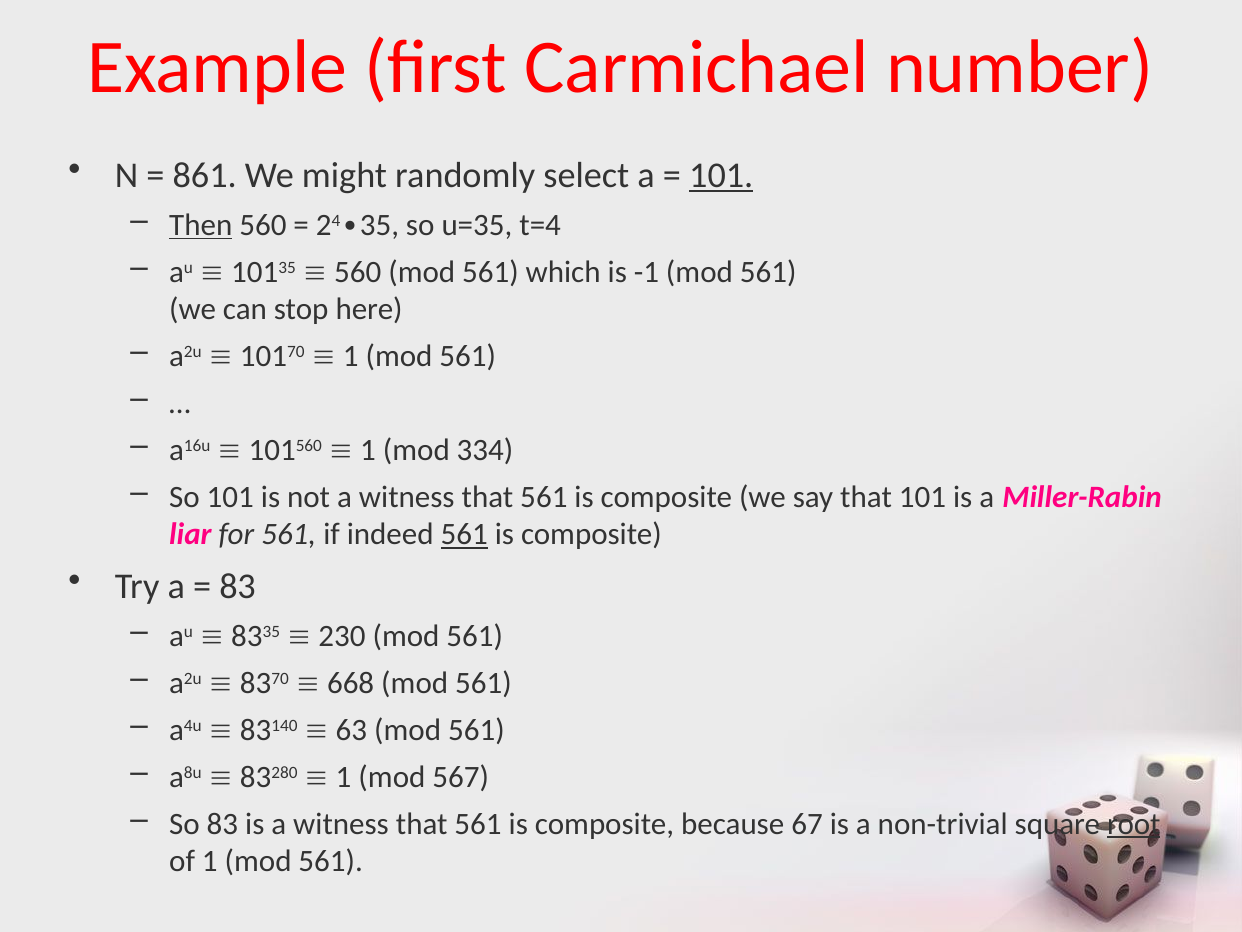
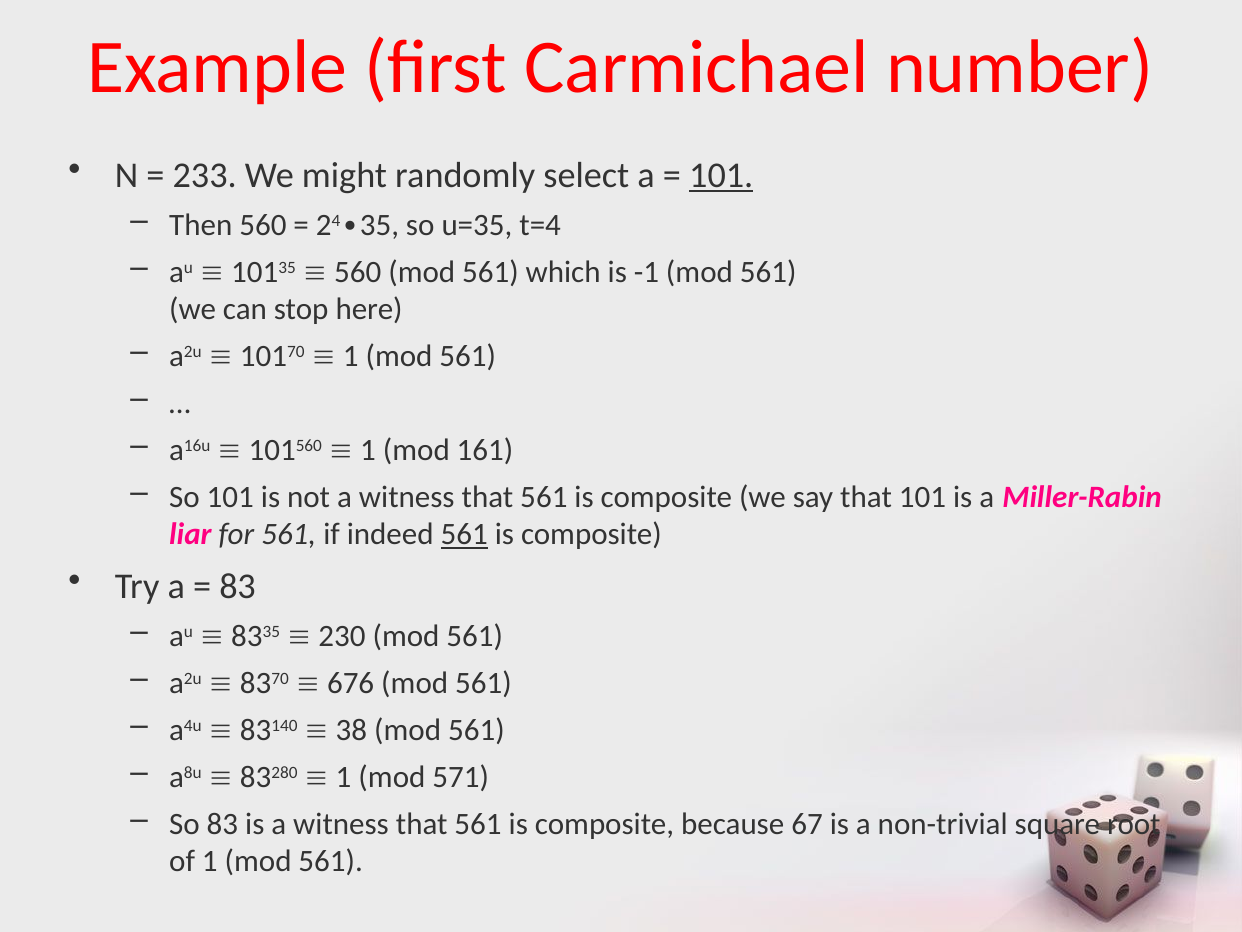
861: 861 -> 233 (205, 175)
Then underline: present -> none (201, 225)
334: 334 -> 161 (485, 450)
668: 668 -> 676 (351, 683)
63: 63 -> 38 (351, 730)
567: 567 -> 571 (461, 777)
root underline: present -> none (1134, 824)
